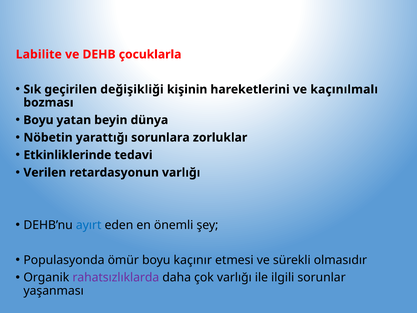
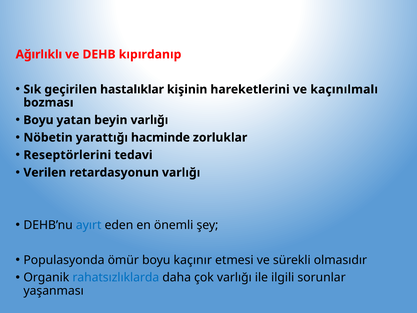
Labilite: Labilite -> Ağırlıklı (39, 54)
çocuklarla: çocuklarla -> kıpırdanıp (150, 54)
değişikliği: değişikliği -> hastalıklar (132, 89)
beyin dünya: dünya -> varlığı (149, 120)
sorunlara: sorunlara -> hacminde (160, 137)
Etkinliklerinde: Etkinliklerinde -> Reseptörlerini (67, 155)
rahatsızlıklarda colour: purple -> blue (116, 277)
